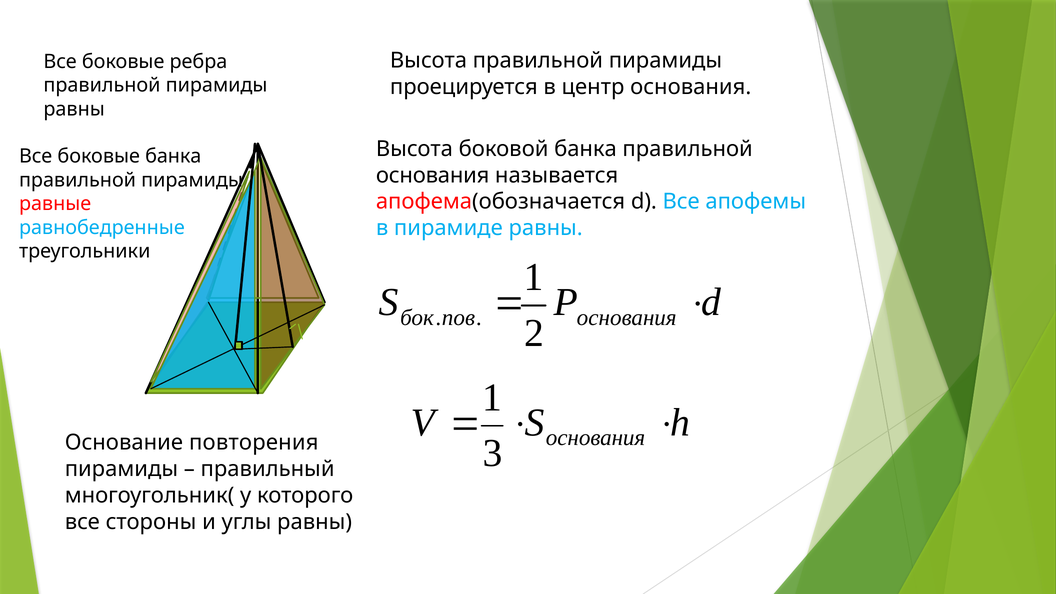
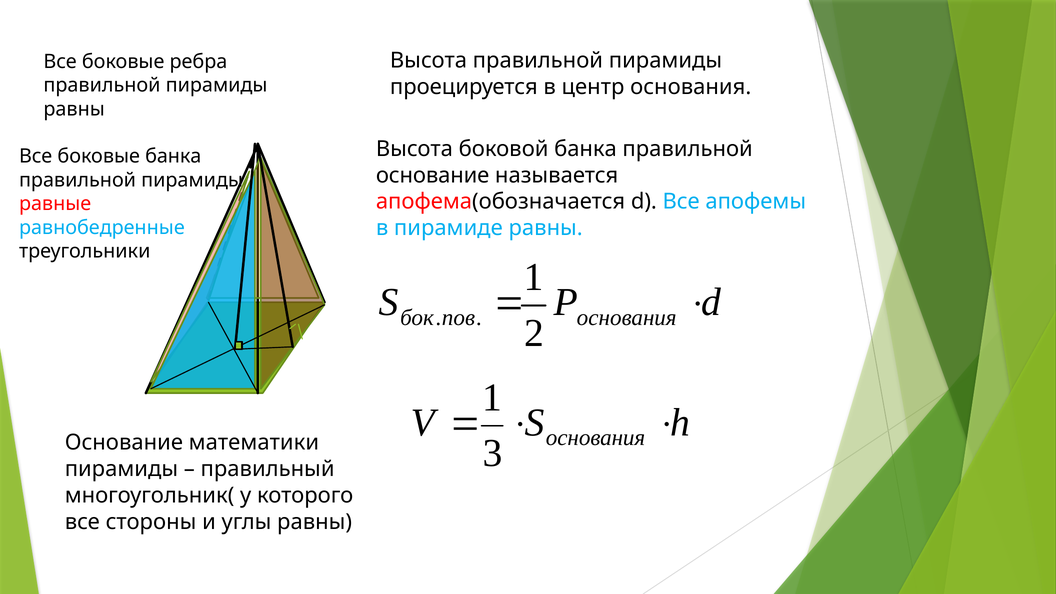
основания: основания -> основание (433, 175)
повторения: повторения -> математики (254, 443)
